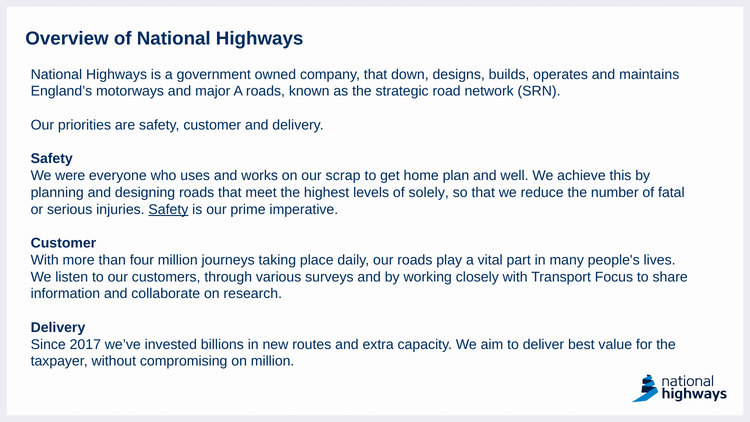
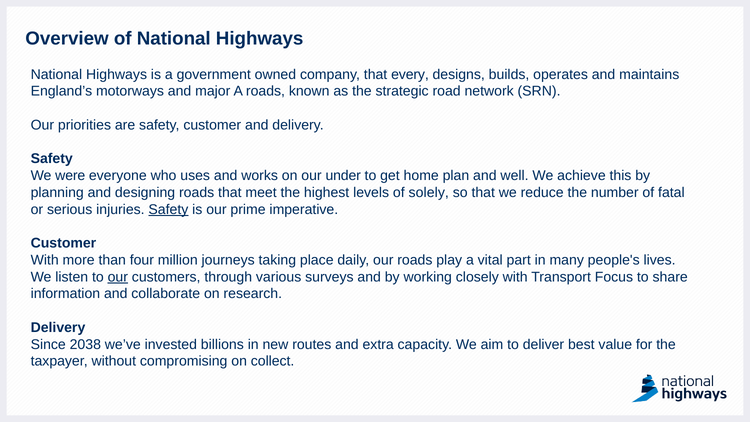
down: down -> every (410, 74)
scrap: scrap -> under (343, 176)
our underline: none -> present (118, 277)
2017: 2017 -> 2038 (85, 344)
on million: million -> collect (273, 361)
